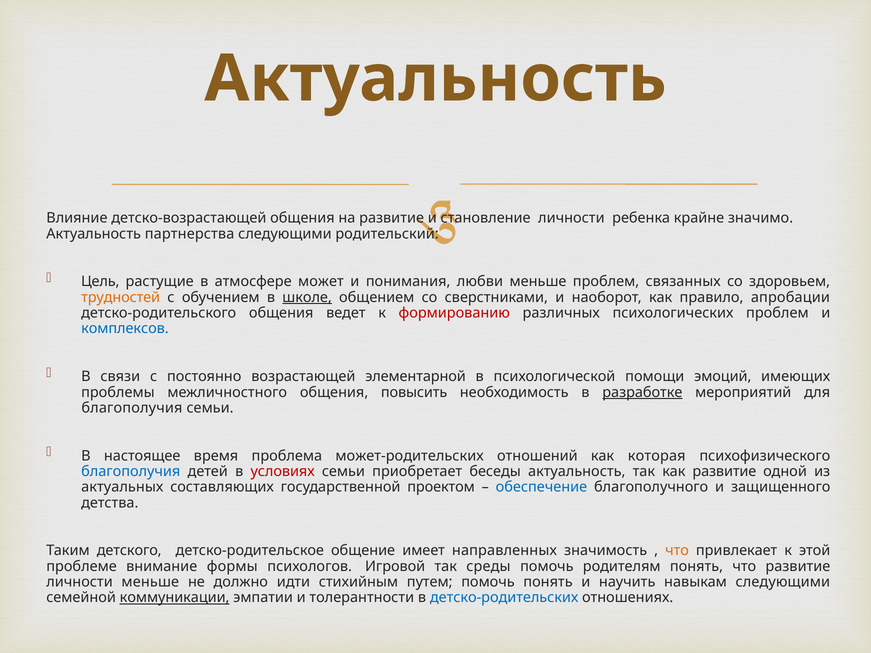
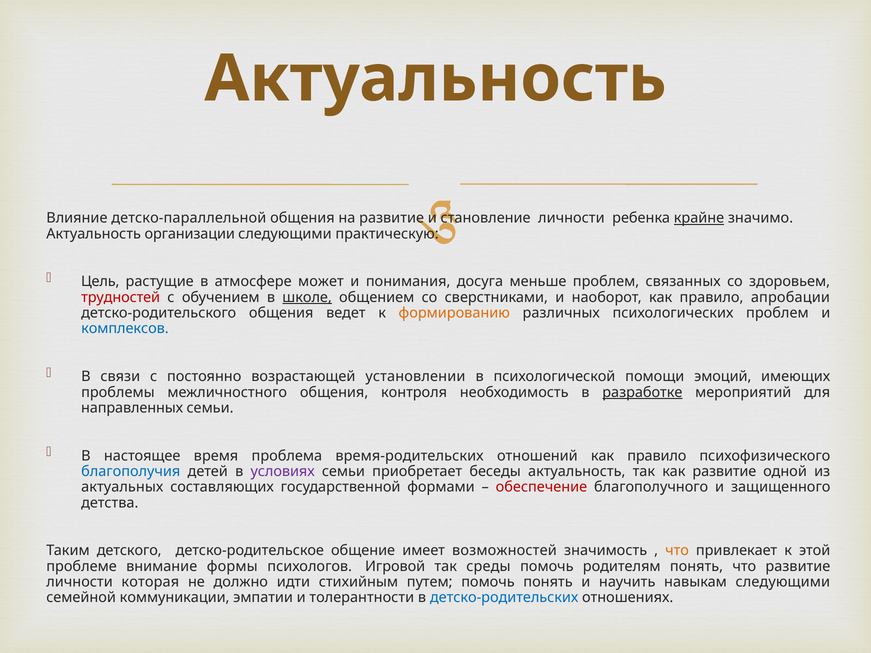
детско-возрастающей: детско-возрастающей -> детско-параллельной (189, 218)
крайне underline: none -> present (699, 218)
партнерства: партнерства -> организации (190, 234)
родительский: родительский -> практическую (387, 234)
любви: любви -> досуга (480, 282)
трудностей colour: orange -> red (121, 297)
формированию colour: red -> orange (454, 313)
элементарной: элементарной -> установлении (415, 377)
повысить: повысить -> контроля (414, 392)
благополучия: благополучия -> направленных (132, 408)
может-родительских: может-родительских -> время-родительских (410, 456)
отношений как которая: которая -> правило (657, 456)
условиях colour: red -> purple (283, 472)
проектом: проектом -> формами (441, 487)
обеспечение colour: blue -> red (541, 487)
направленных: направленных -> возможностей (504, 551)
личности меньше: меньше -> которая (150, 582)
коммуникации underline: present -> none (175, 598)
